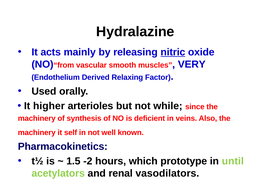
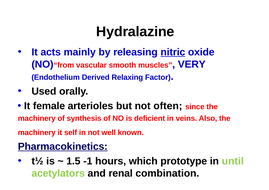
higher: higher -> female (49, 106)
while: while -> often (168, 106)
Pharmacokinetics underline: none -> present (63, 147)
-2: -2 -> -1 (88, 161)
vasodilators: vasodilators -> combination (167, 174)
